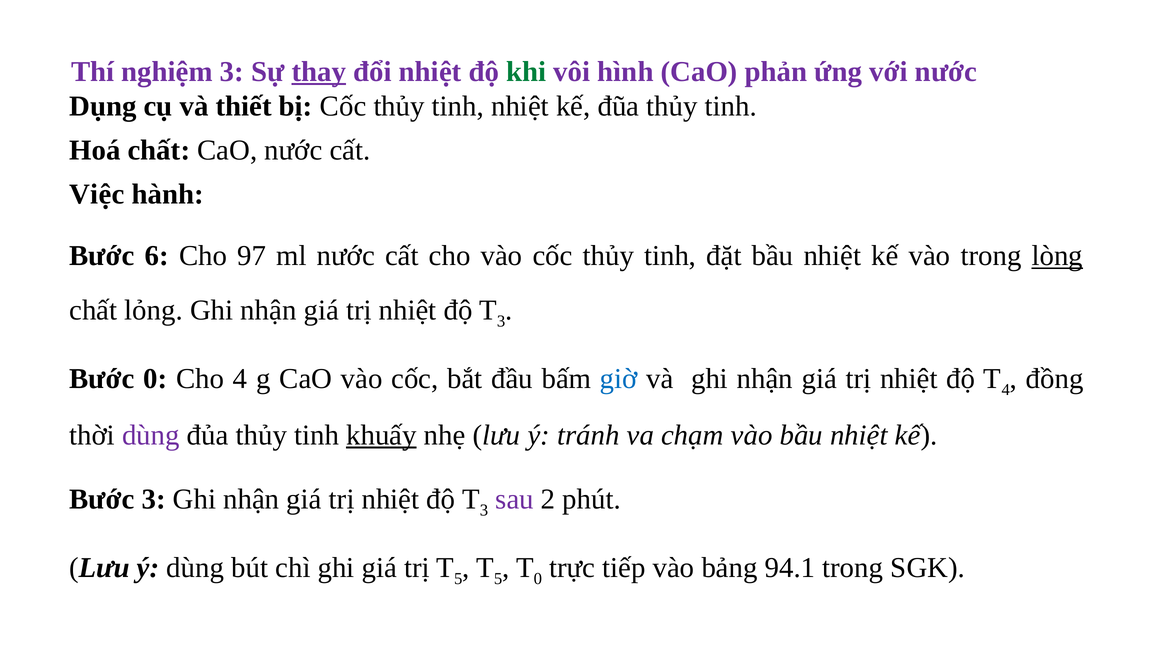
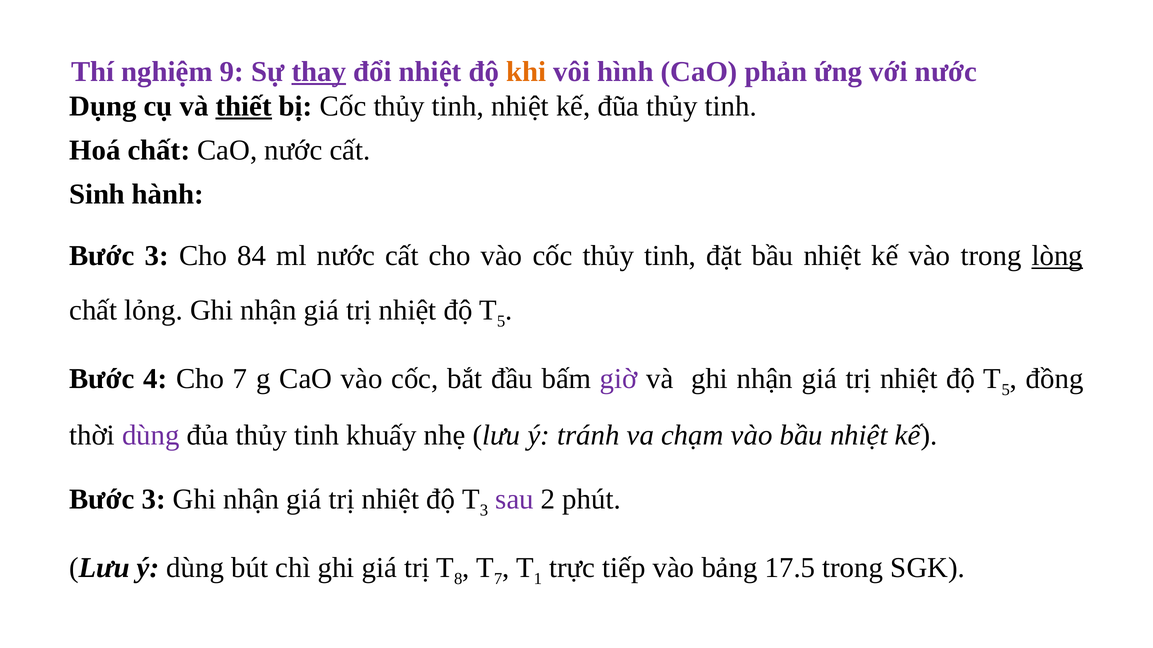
nghiệm 3: 3 -> 9 (232, 72)
khi colour: green -> orange (526, 72)
thiết underline: none -> present (244, 106)
Việc: Việc -> Sinh (97, 195)
6: 6 -> 3 (157, 256)
97: 97 -> 84 (252, 256)
3: 3 -> 5 (501, 322)
Bước 0: 0 -> 4 (155, 379)
Cho 4: 4 -> 7 (240, 379)
giờ colour: blue -> purple (619, 379)
4: 4 -> 5 (1006, 390)
khuấy underline: present -> none (381, 436)
5: 5 -> 8 (458, 579)
5: 5 -> 7 (498, 579)
0: 0 -> 1 (538, 579)
94.1: 94.1 -> 17.5 (790, 568)
